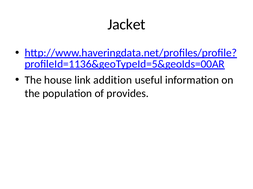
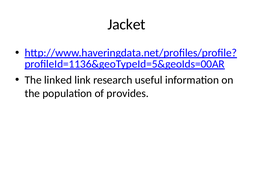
house: house -> linked (58, 80)
addition: addition -> research (113, 80)
